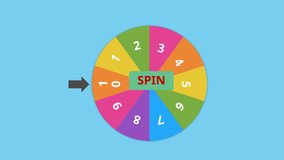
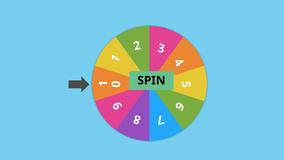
SPIN colour: red -> black (151, 80)
